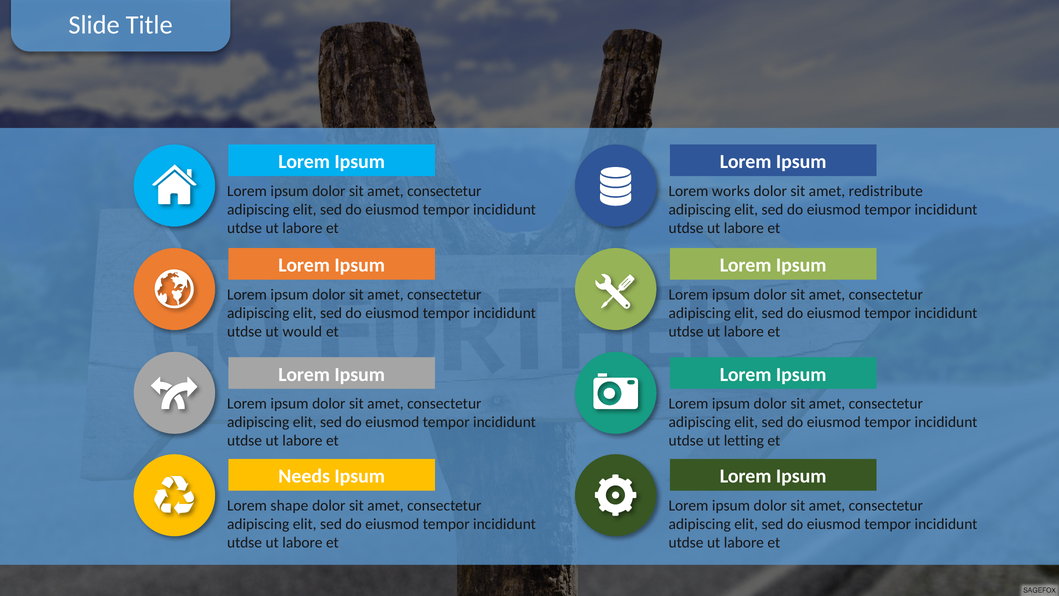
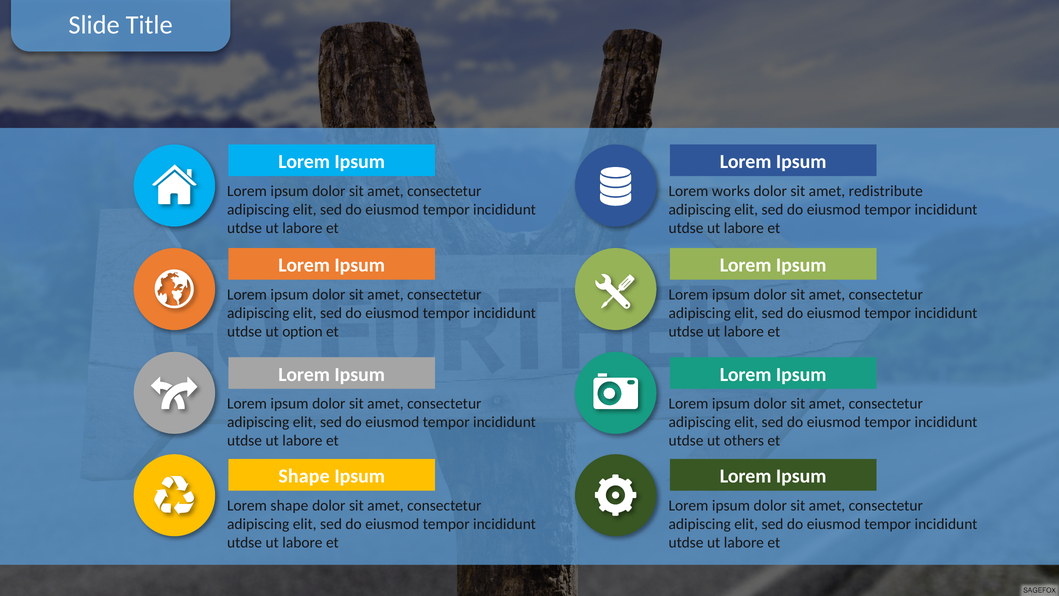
would: would -> option (302, 331)
letting: letting -> others (744, 441)
Needs: Needs -> Shape (304, 476)
